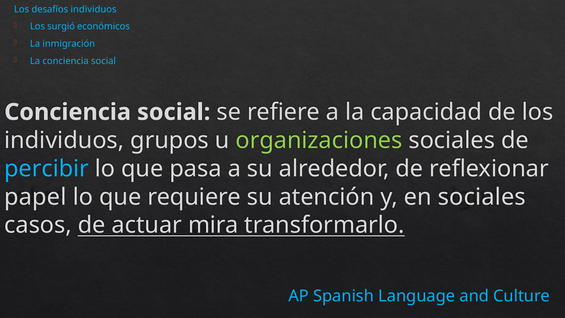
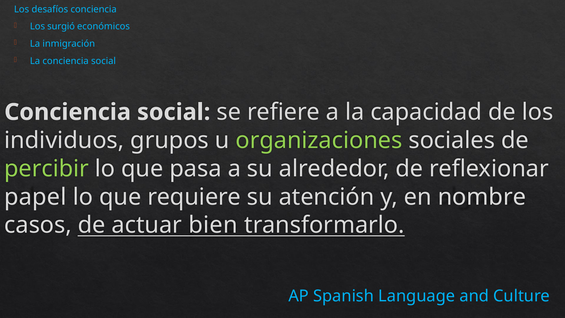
desafíos individuos: individuos -> conciencia (94, 9)
percibir colour: light blue -> light green (47, 169)
en sociales: sociales -> nombre (482, 197)
mira: mira -> bien (213, 225)
